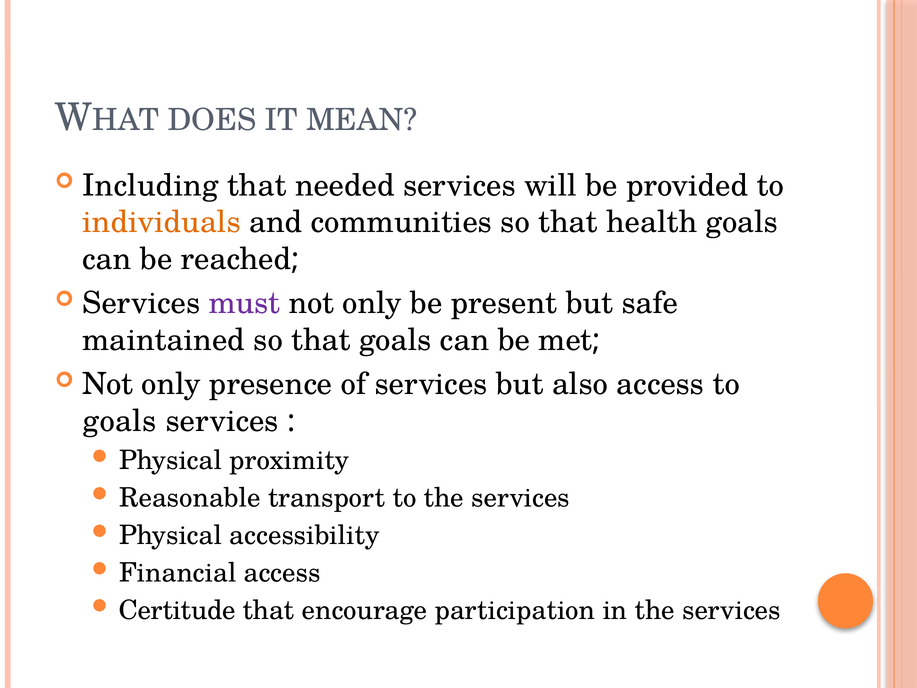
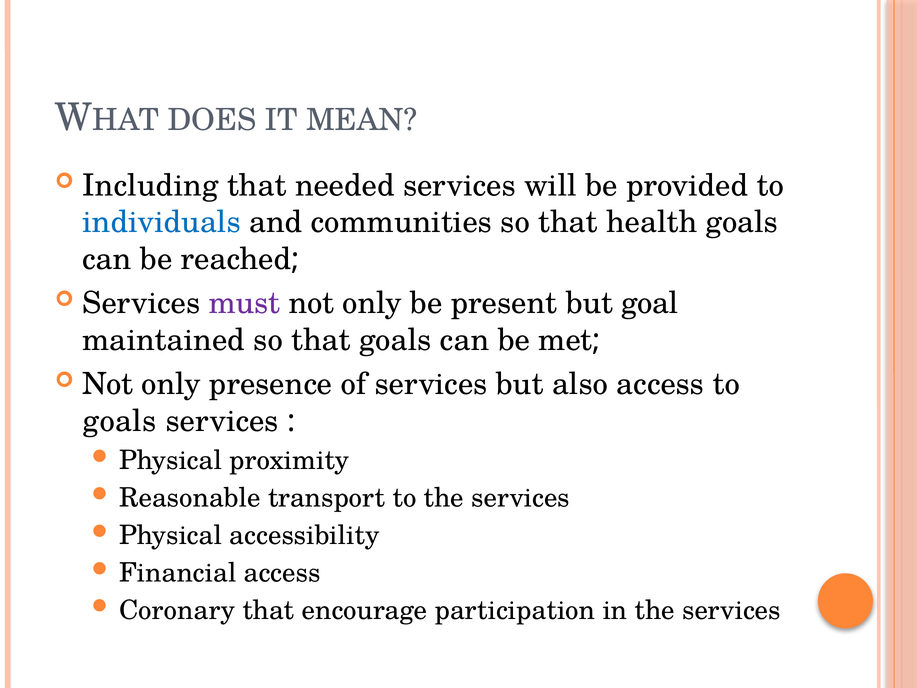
individuals colour: orange -> blue (162, 222)
safe: safe -> goal (650, 303)
Certitude: Certitude -> Coronary (177, 610)
